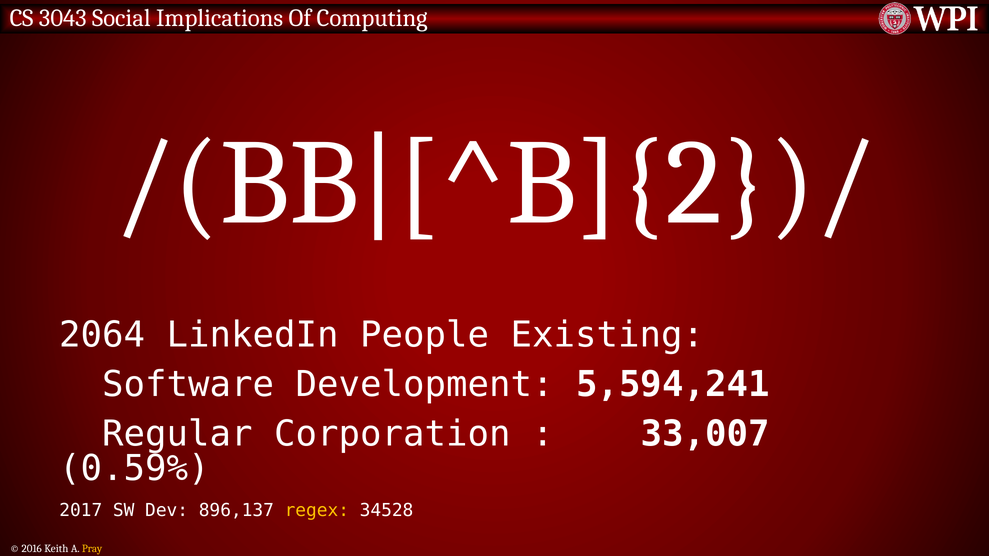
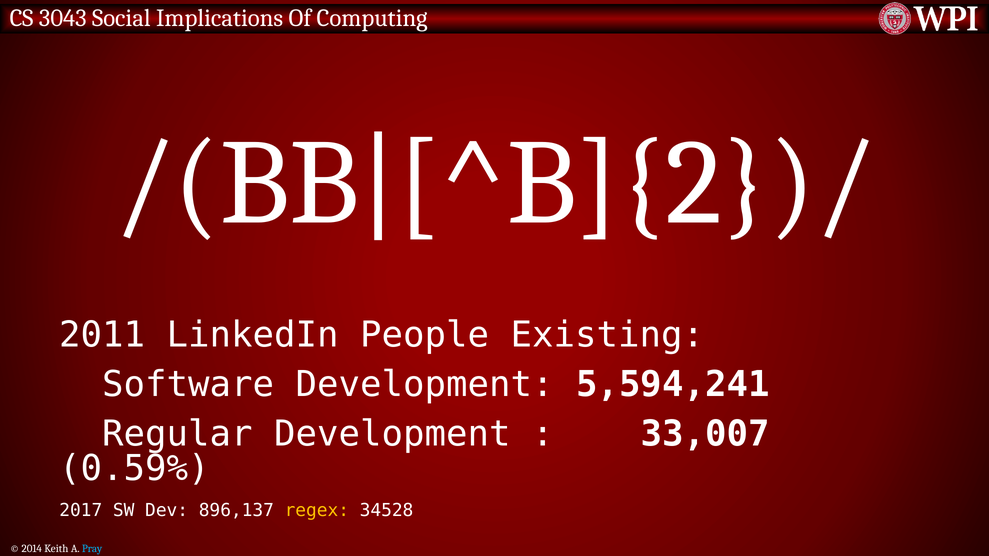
2064: 2064 -> 2011 (102, 335)
Regular Corporation: Corporation -> Development (393, 434)
2016: 2016 -> 2014 (32, 549)
Pray colour: yellow -> light blue (92, 549)
